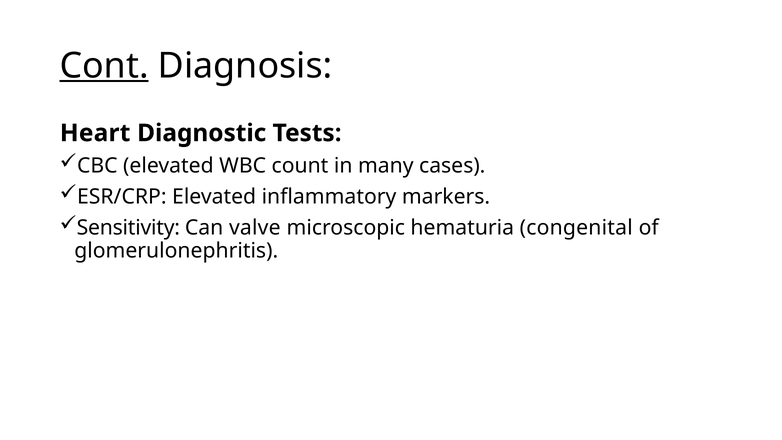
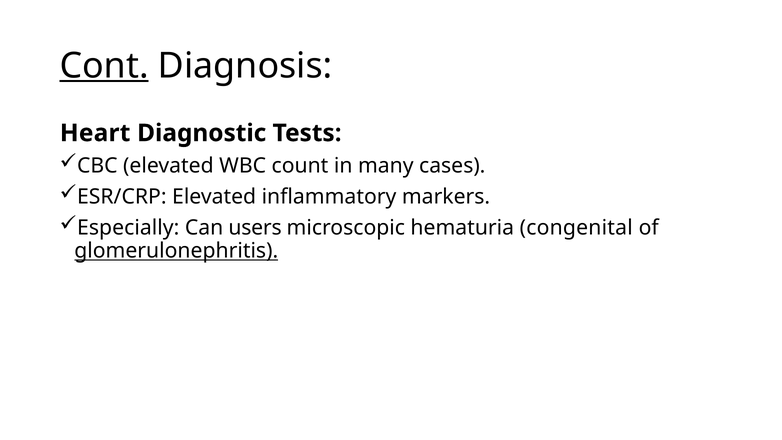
Sensitivity: Sensitivity -> Especially (128, 228)
valve: valve -> users (255, 228)
glomerulonephritis underline: none -> present (176, 251)
